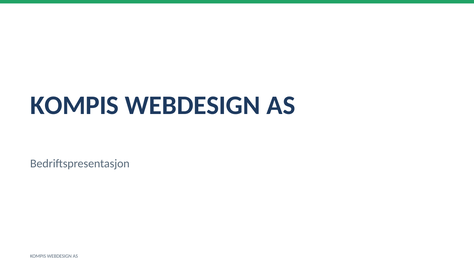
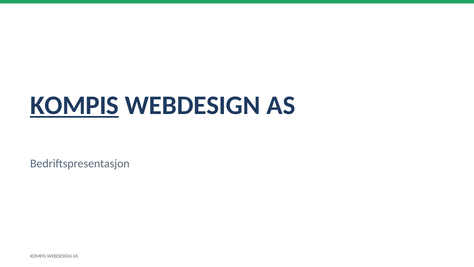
KOMPIS underline: none -> present (75, 105)
